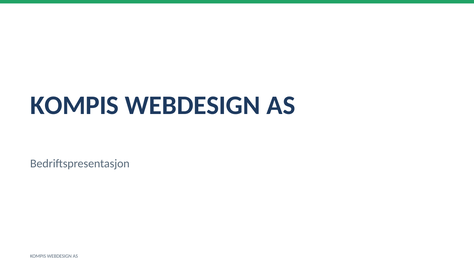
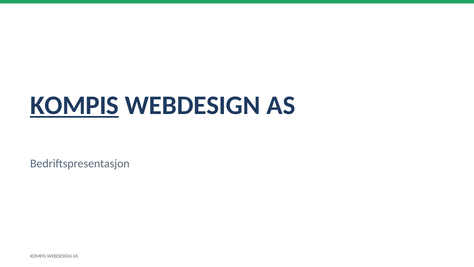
KOMPIS underline: none -> present (75, 105)
